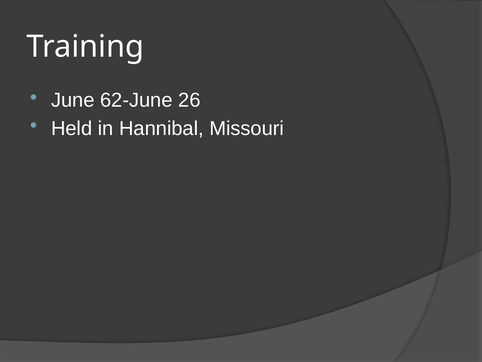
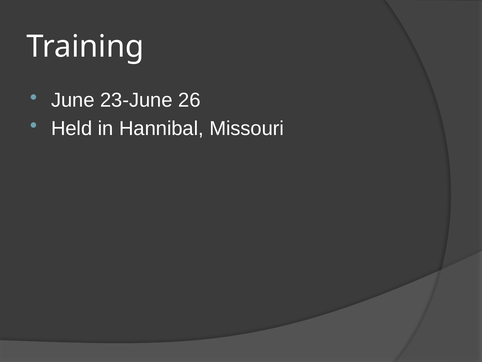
62-June: 62-June -> 23-June (136, 100)
